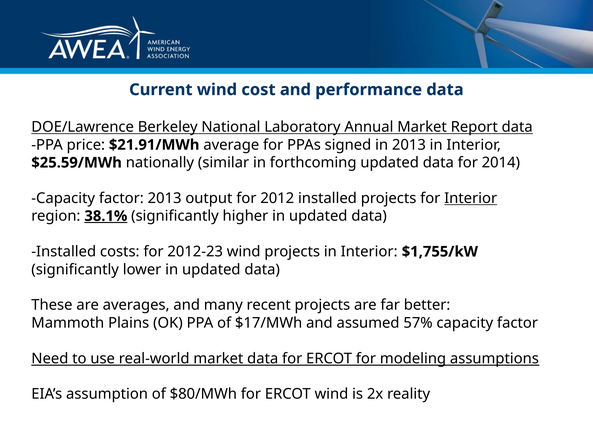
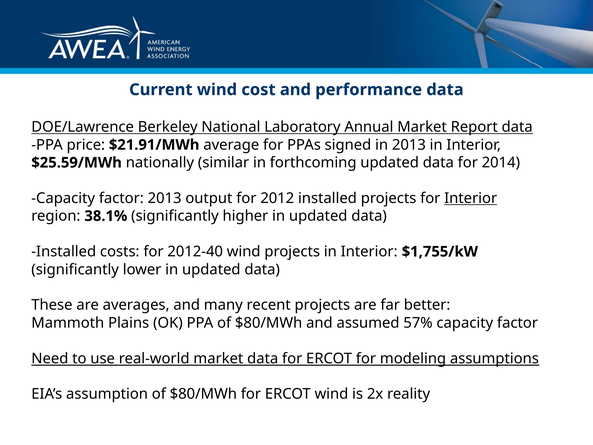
38.1% underline: present -> none (106, 216)
2012-23: 2012-23 -> 2012-40 (195, 251)
PPA of $17/MWh: $17/MWh -> $80/MWh (269, 323)
